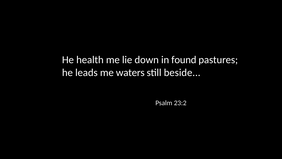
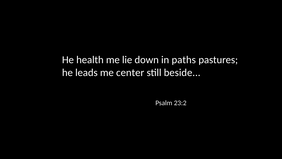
found: found -> paths (184, 60)
waters: waters -> center (130, 72)
